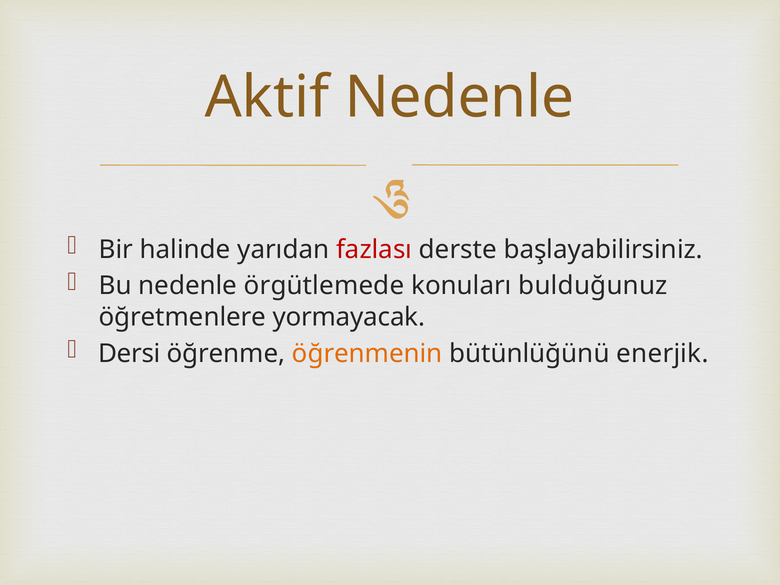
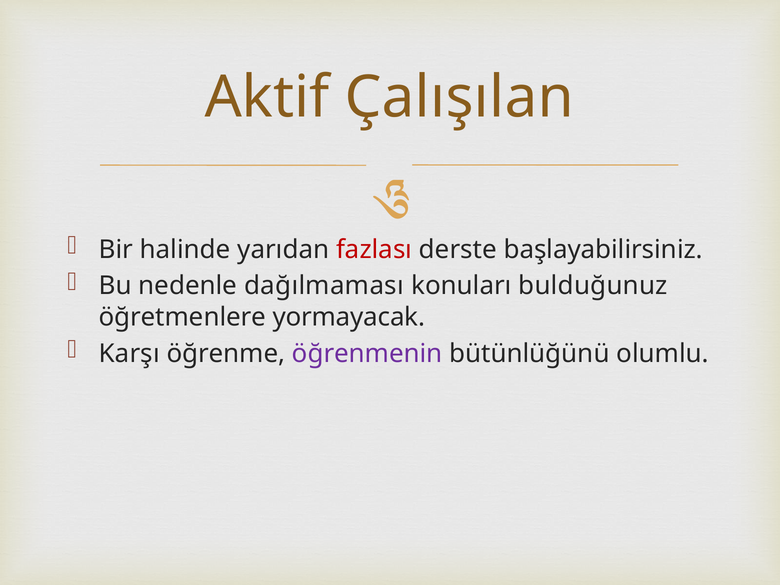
Aktif Nedenle: Nedenle -> Çalışılan (459, 98)
örgütlemede: örgütlemede -> dağılmaması (324, 286)
Dersi: Dersi -> Karşı (129, 353)
öğrenmenin colour: orange -> purple (367, 353)
enerjik: enerjik -> olumlu (663, 353)
